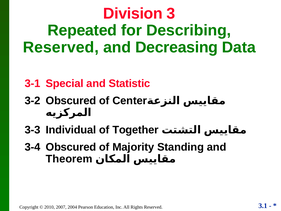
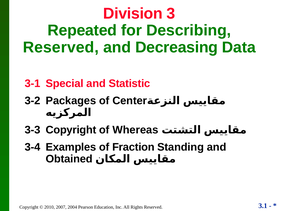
3-2 Obscured: Obscured -> Packages (71, 101)
3-3 Individual: Individual -> Copyright (71, 130)
Together: Together -> Whereas (135, 130)
3-4 Obscured: Obscured -> Examples (71, 147)
Majority: Majority -> Fraction (133, 147)
Theorem: Theorem -> Obtained (69, 159)
